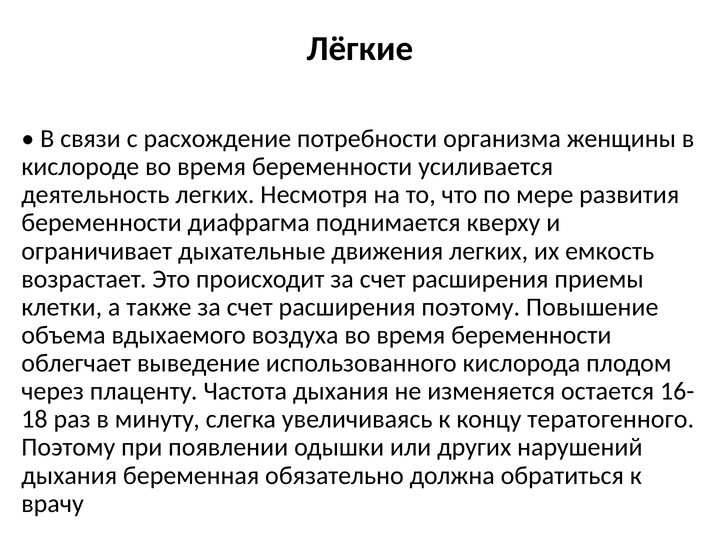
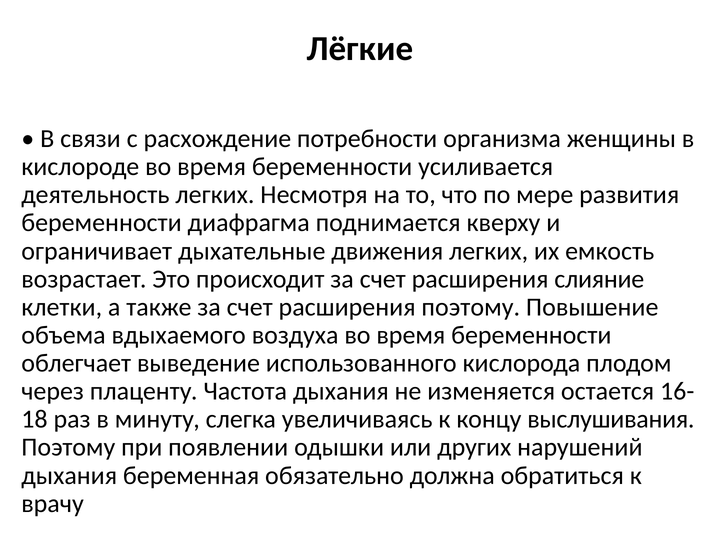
приемы: приемы -> слияние (599, 279)
тератогенного: тератогенного -> выслушивания (611, 419)
